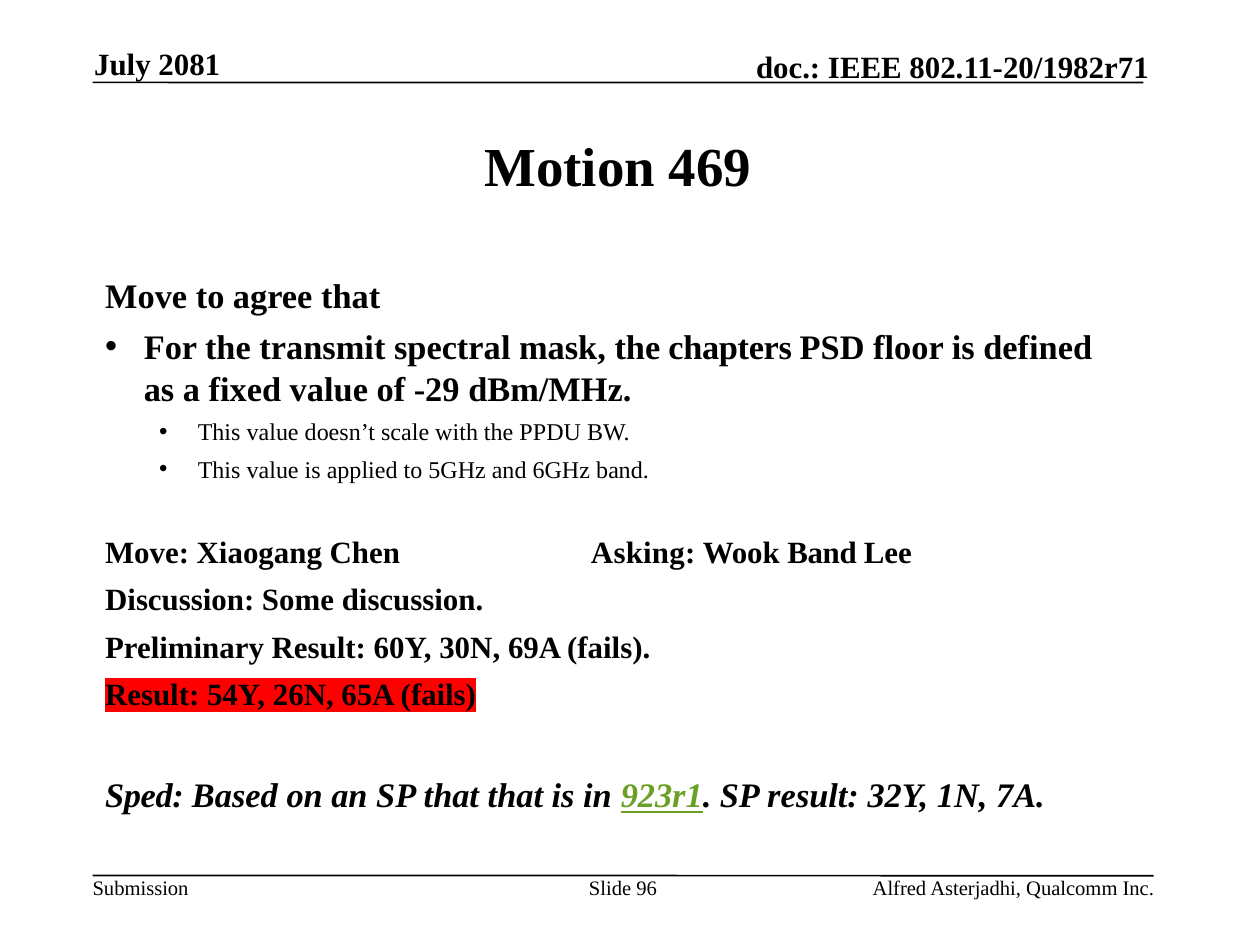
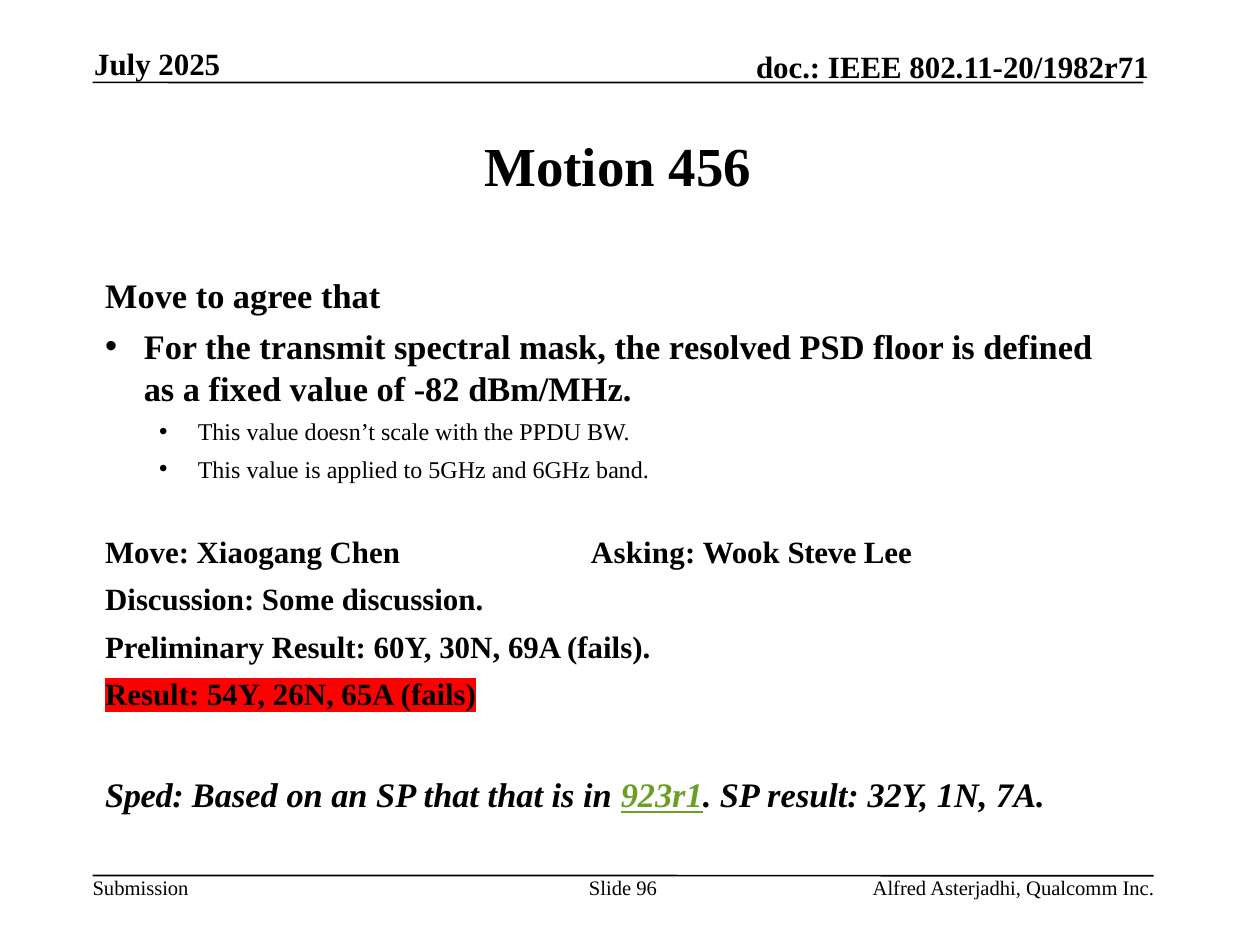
2081: 2081 -> 2025 (189, 66)
469: 469 -> 456 (710, 168)
chapters: chapters -> resolved (730, 349)
-29: -29 -> -82 (437, 390)
Wook Band: Band -> Steve (822, 553)
